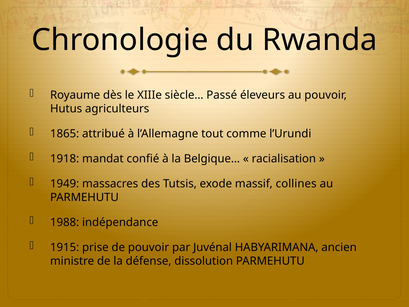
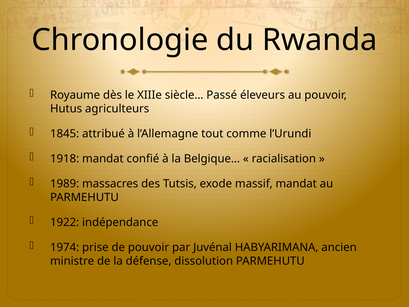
1865: 1865 -> 1845 (65, 134)
1949: 1949 -> 1989 (65, 184)
massif collines: collines -> mandat (296, 184)
1988: 1988 -> 1922 (65, 222)
1915: 1915 -> 1974 (65, 247)
